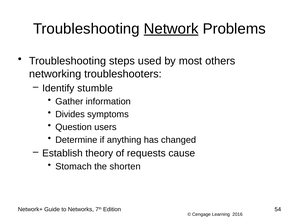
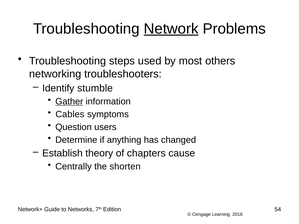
Gather underline: none -> present (69, 102)
Divides: Divides -> Cables (70, 114)
requests: requests -> chapters (146, 153)
Stomach: Stomach -> Centrally (74, 167)
